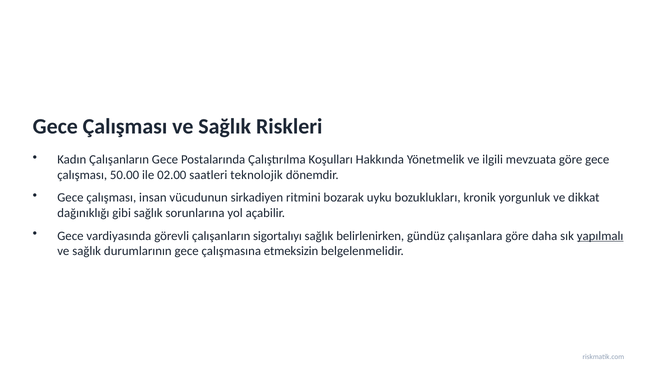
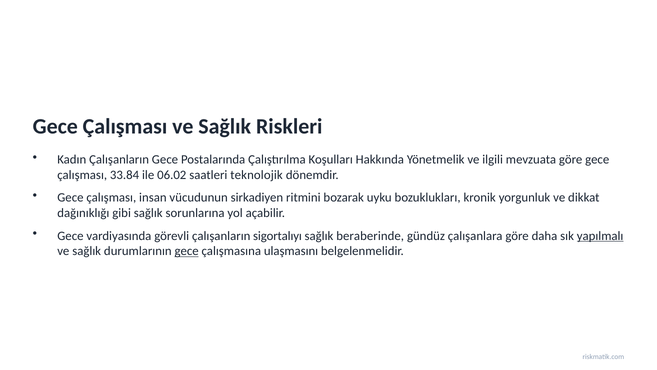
50.00: 50.00 -> 33.84 (125, 175)
02.00: 02.00 -> 06.02 (172, 175)
belirlenirken: belirlenirken -> beraberinde (370, 236)
gece underline: none -> present (187, 251)
etmeksizin: etmeksizin -> ulaşmasını (291, 251)
